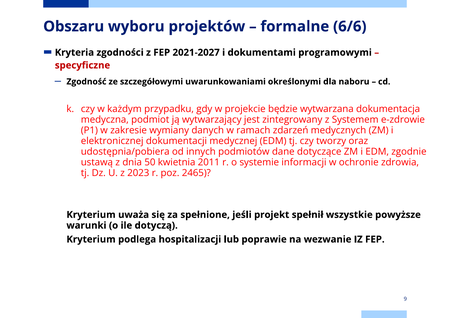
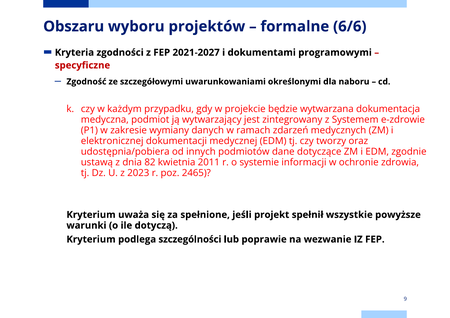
50: 50 -> 82 (150, 162)
hospitalizacji: hospitalizacji -> szczególności (190, 239)
